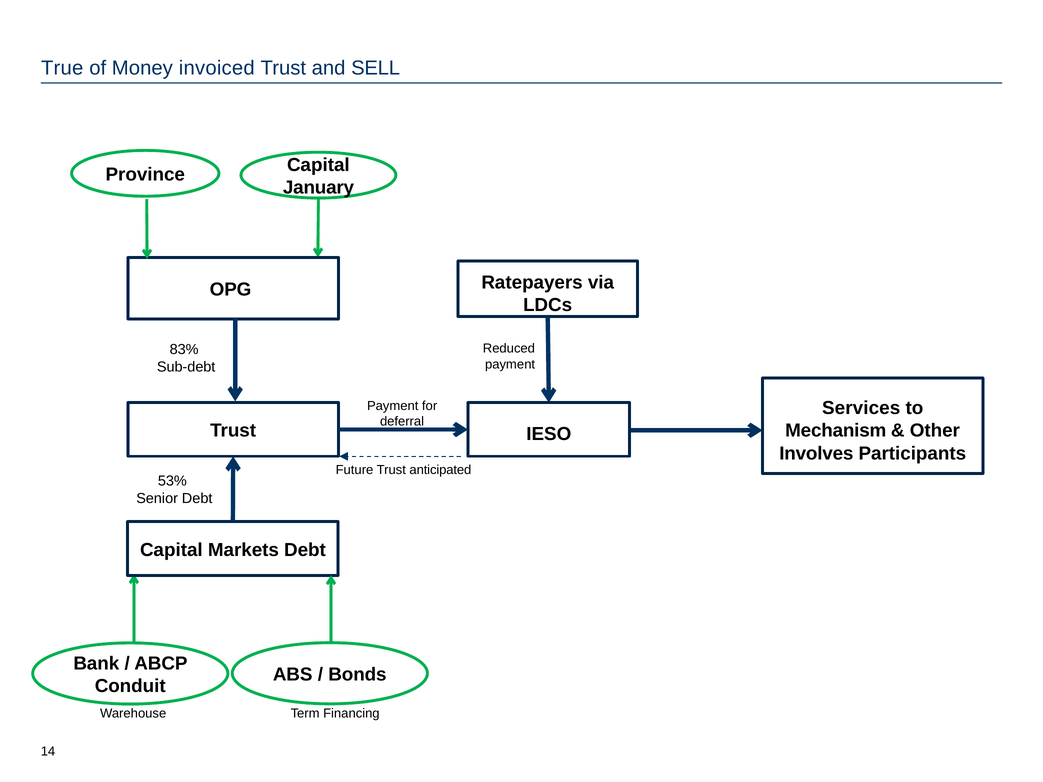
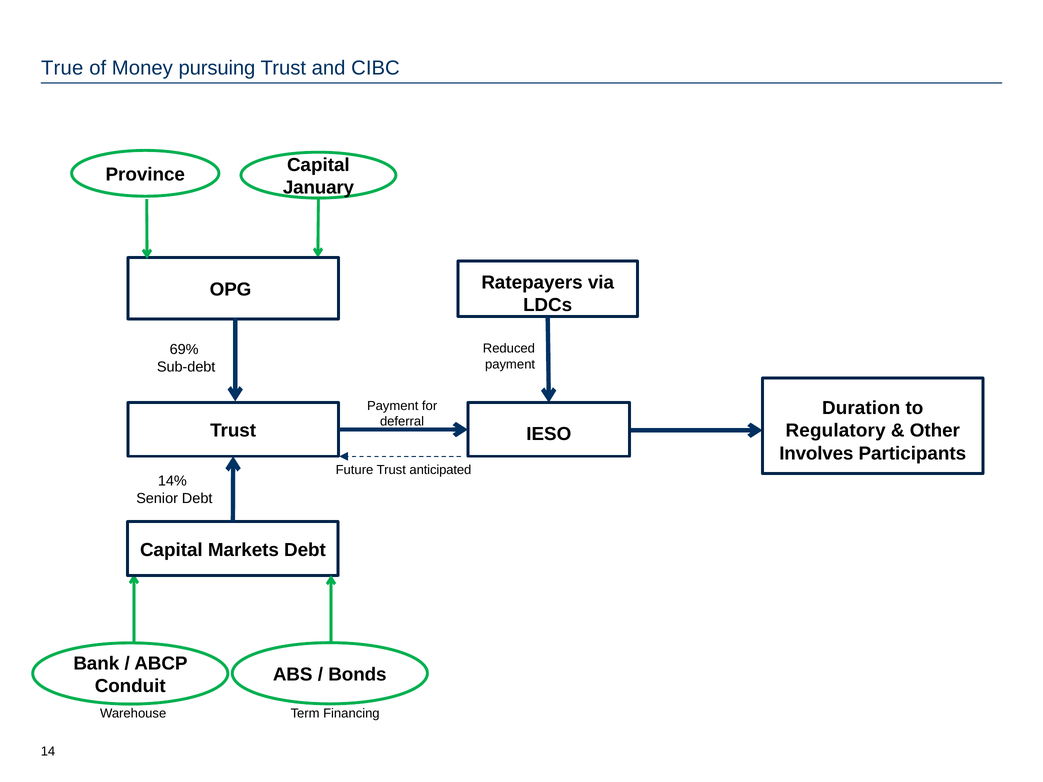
invoiced: invoiced -> pursuing (217, 68)
SELL: SELL -> CIBC (376, 68)
83%: 83% -> 69% (184, 349)
Services: Services -> Duration (861, 408)
Mechanism: Mechanism -> Regulatory (836, 431)
53%: 53% -> 14% (172, 481)
